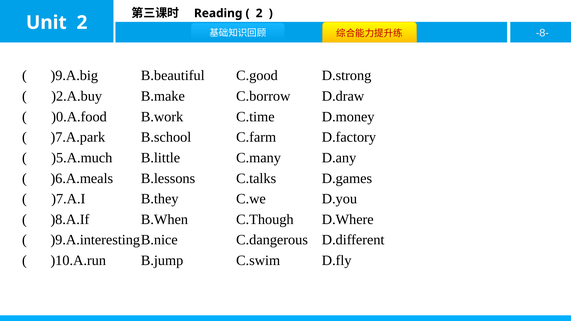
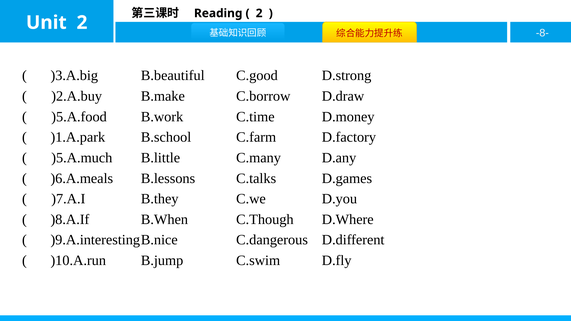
)9.A.big: )9.A.big -> )3.A.big (74, 76)
)0.A.food: )0.A.food -> )5.A.food (79, 117)
)7.A.park: )7.A.park -> )1.A.park (78, 137)
